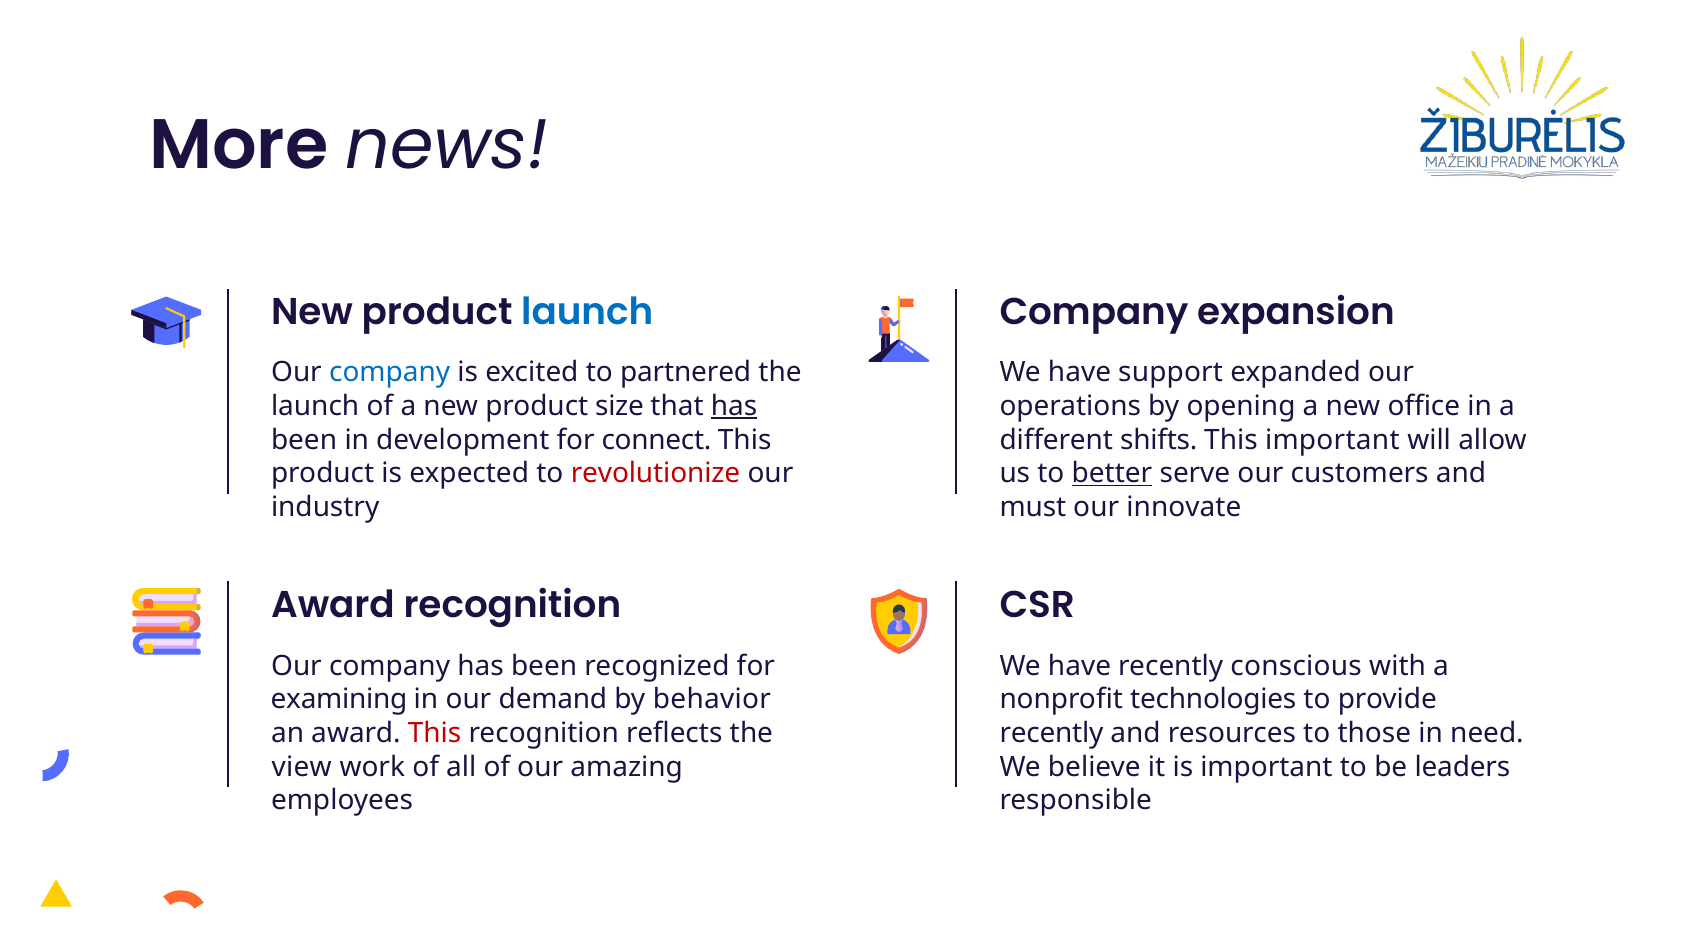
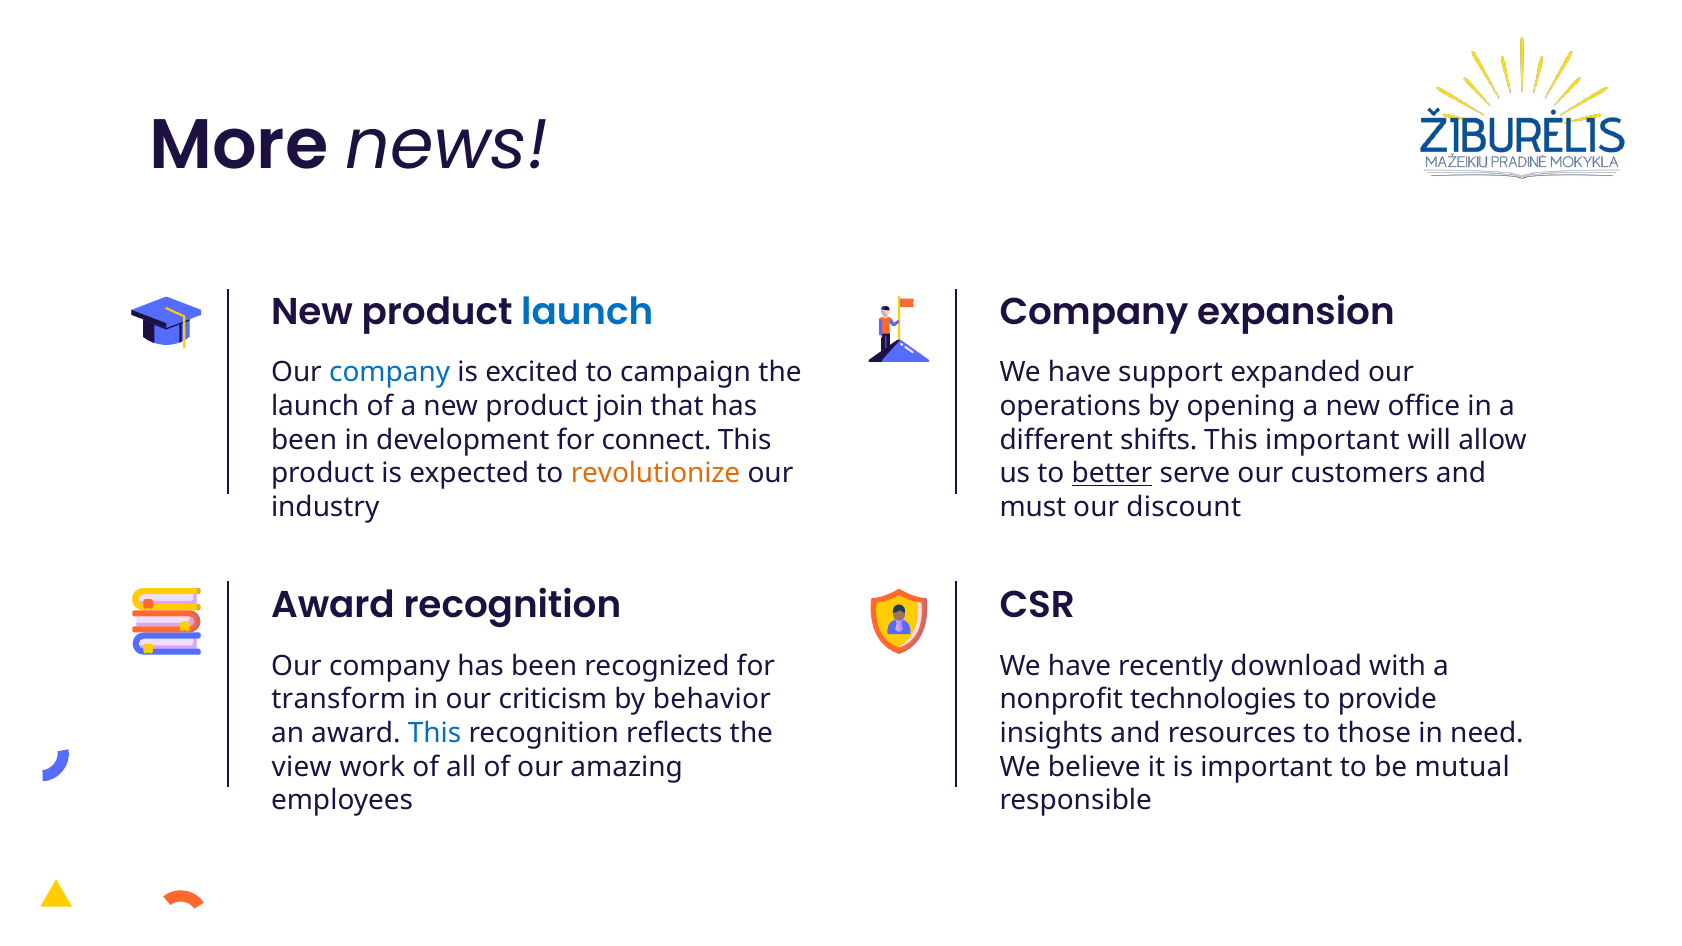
partnered: partnered -> campaign (685, 373)
size: size -> join (620, 406)
has underline: present -> none (734, 406)
revolutionize colour: red -> orange (656, 474)
innovate: innovate -> discount (1184, 507)
conscious: conscious -> download (1296, 666)
examining: examining -> transform (339, 700)
demand: demand -> criticism (553, 700)
This colour: red -> blue (435, 733)
recently: recently -> insights (1051, 733)
leaders: leaders -> mutual (1462, 767)
